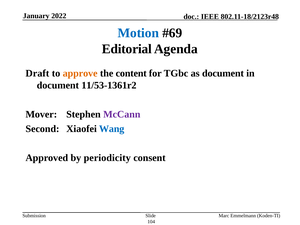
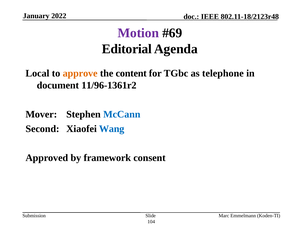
Motion colour: blue -> purple (138, 33)
Draft: Draft -> Local (37, 73)
as document: document -> telephone (223, 73)
11/53-1361r2: 11/53-1361r2 -> 11/96-1361r2 (109, 85)
McCann colour: purple -> blue (122, 114)
periodicity: periodicity -> framework (107, 158)
